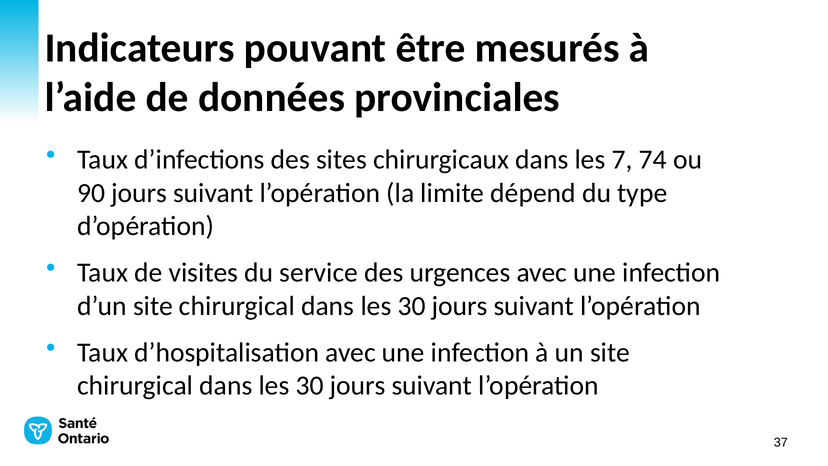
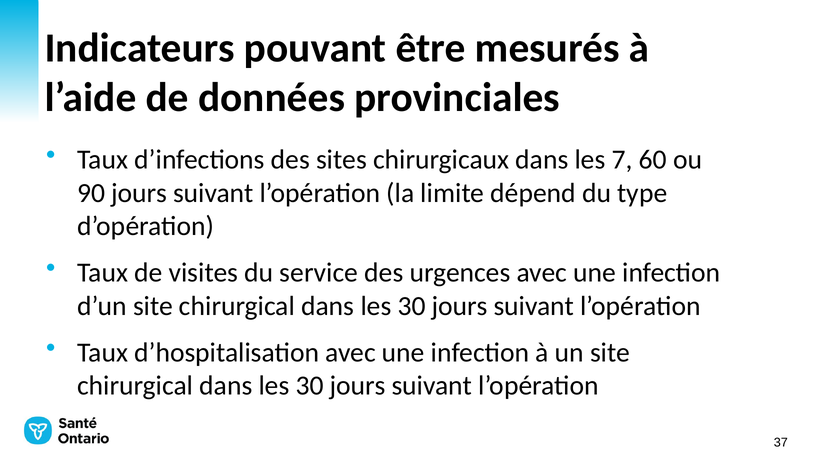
74: 74 -> 60 (653, 160)
